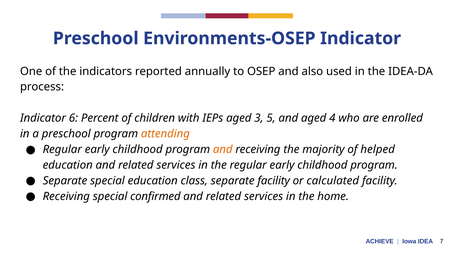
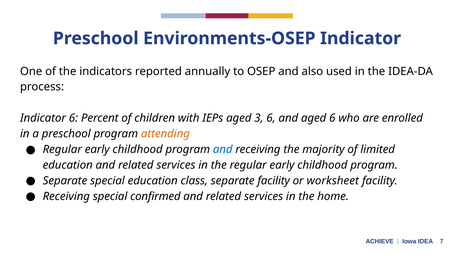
3 5: 5 -> 6 (271, 118)
aged 4: 4 -> 6 (332, 118)
and colour: orange -> blue (223, 150)
helped: helped -> limited (378, 150)
calculated: calculated -> worksheet (333, 181)
